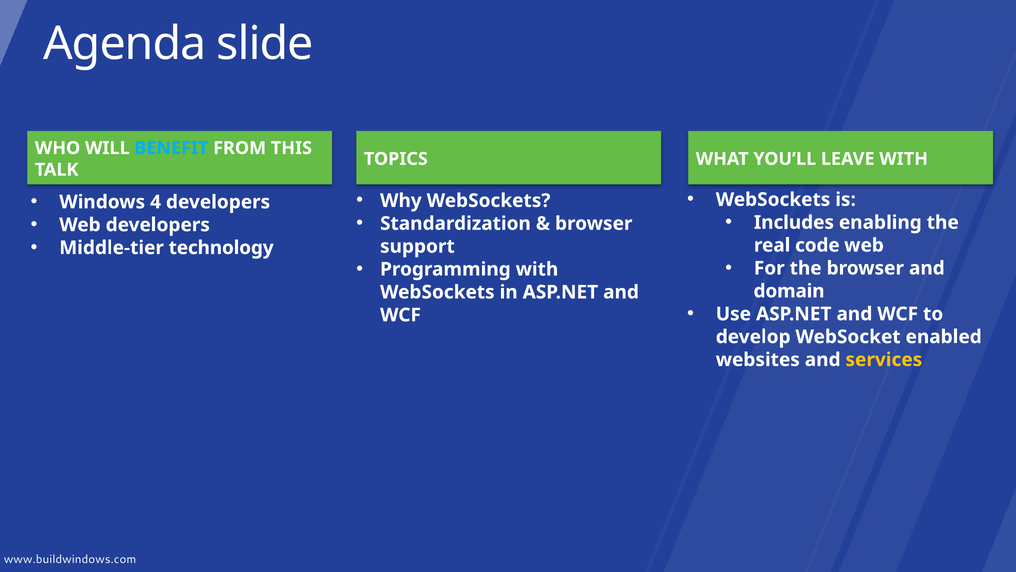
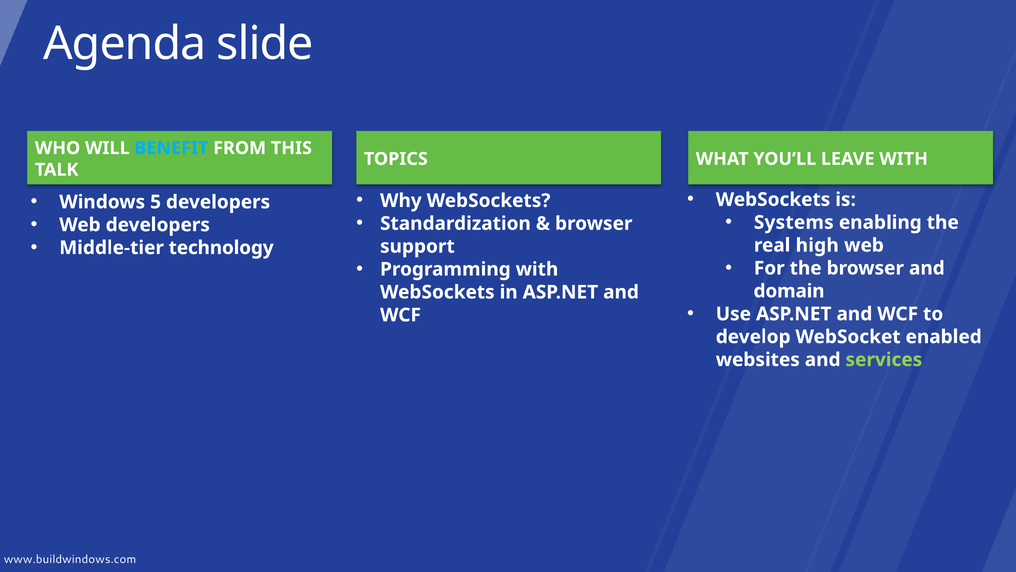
4: 4 -> 5 (156, 202)
Includes: Includes -> Systems (794, 222)
code: code -> high (817, 245)
services colour: yellow -> light green (884, 360)
